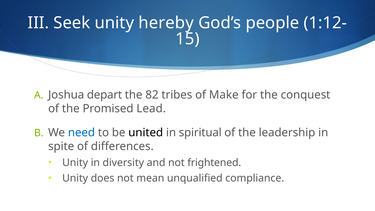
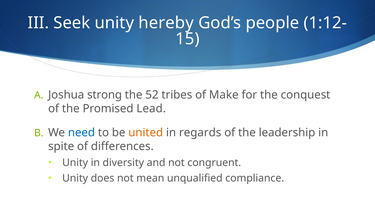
depart: depart -> strong (105, 95)
82: 82 -> 52 (152, 95)
united colour: black -> orange (146, 133)
spiritual: spiritual -> regards (200, 133)
frightened: frightened -> congruent (214, 163)
